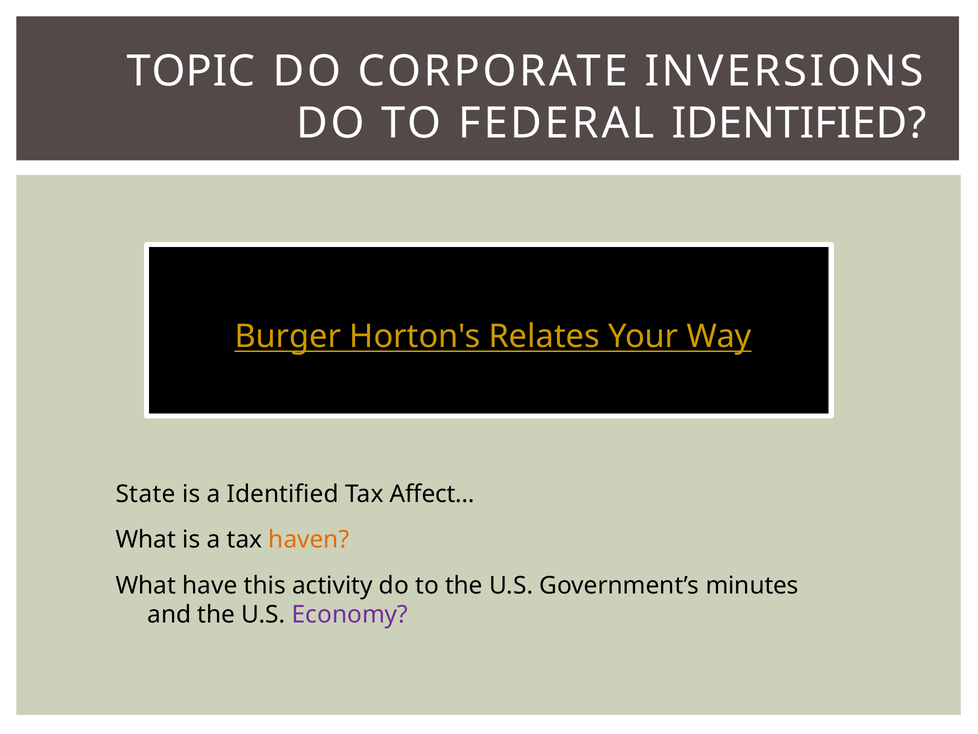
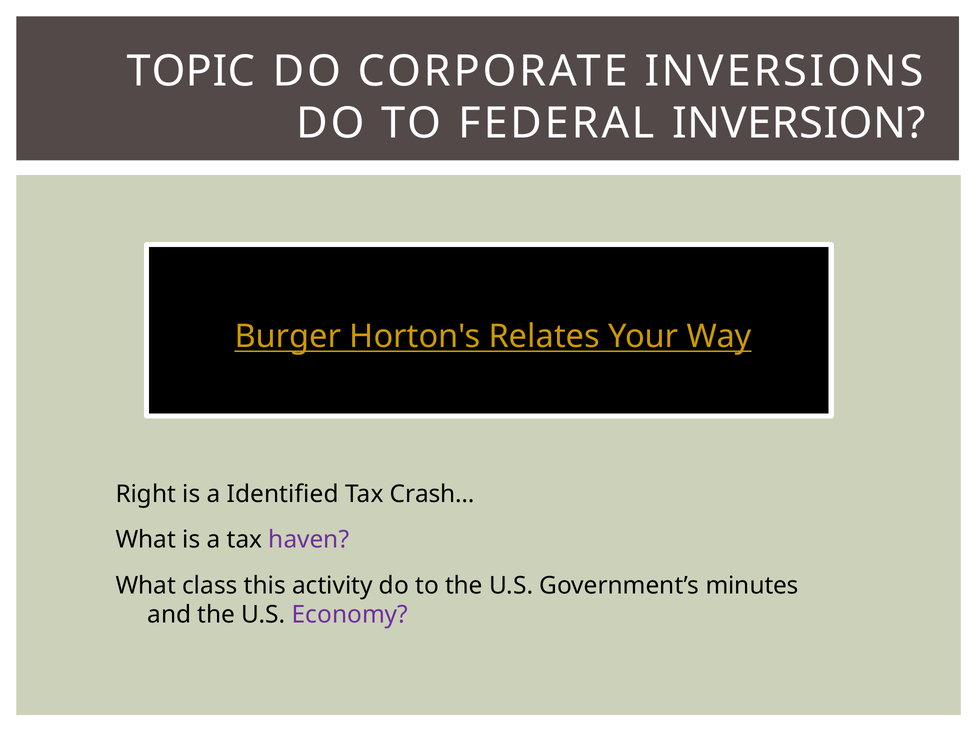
FEDERAL IDENTIFIED: IDENTIFIED -> INVERSION (799, 124)
State: State -> Right (146, 494)
Affect…: Affect… -> Crash… (432, 494)
haven colour: orange -> purple (309, 539)
have: have -> class (210, 585)
